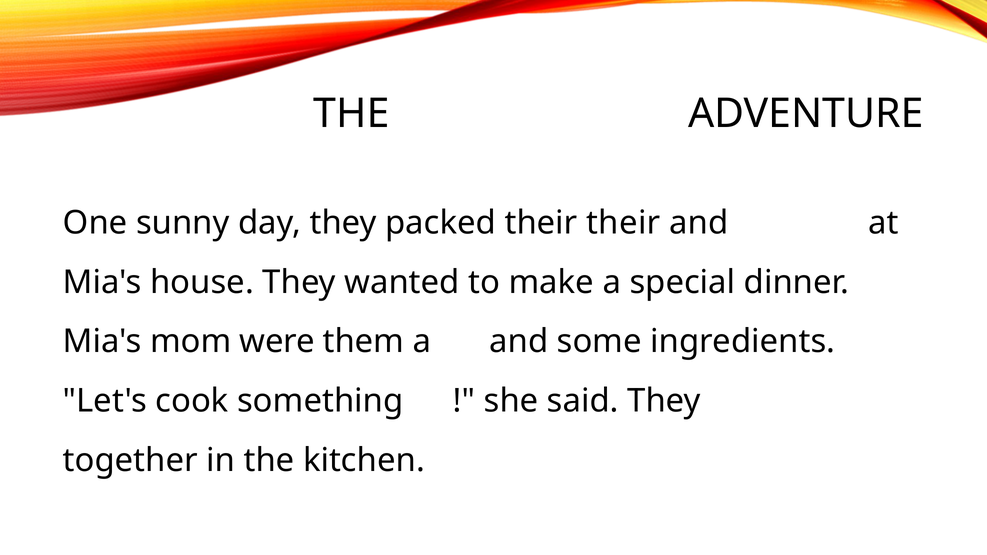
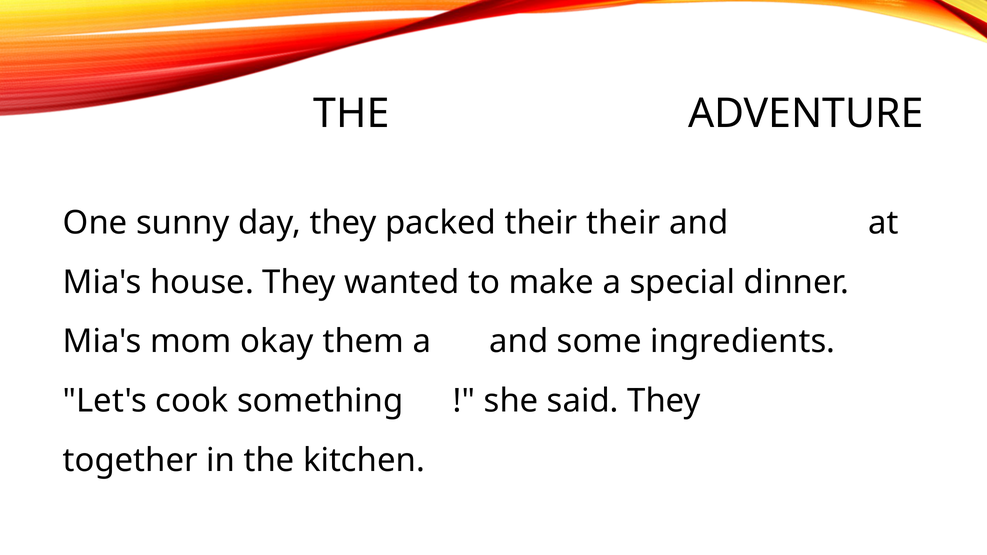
were: were -> okay (277, 342)
